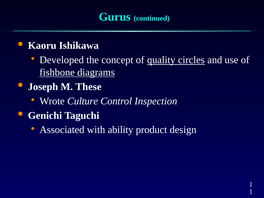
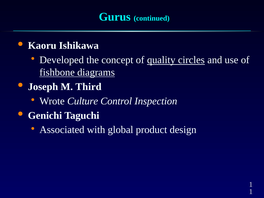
These: These -> Third (88, 87)
ability: ability -> global (120, 130)
